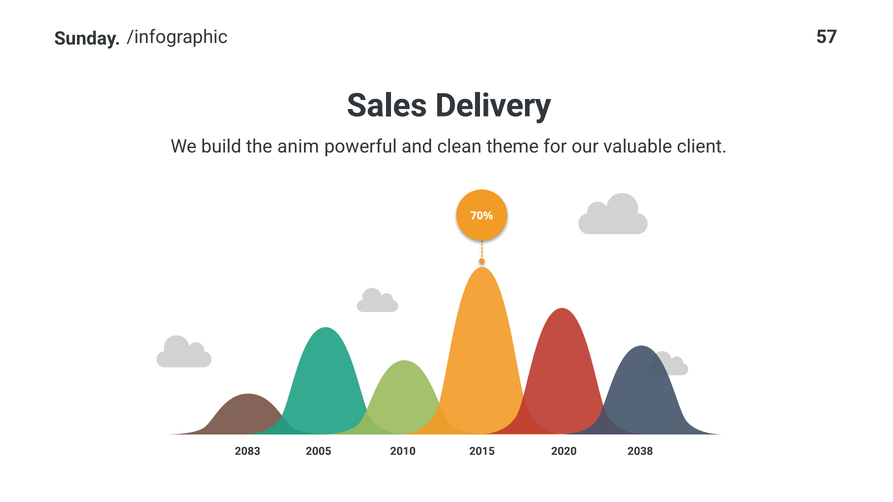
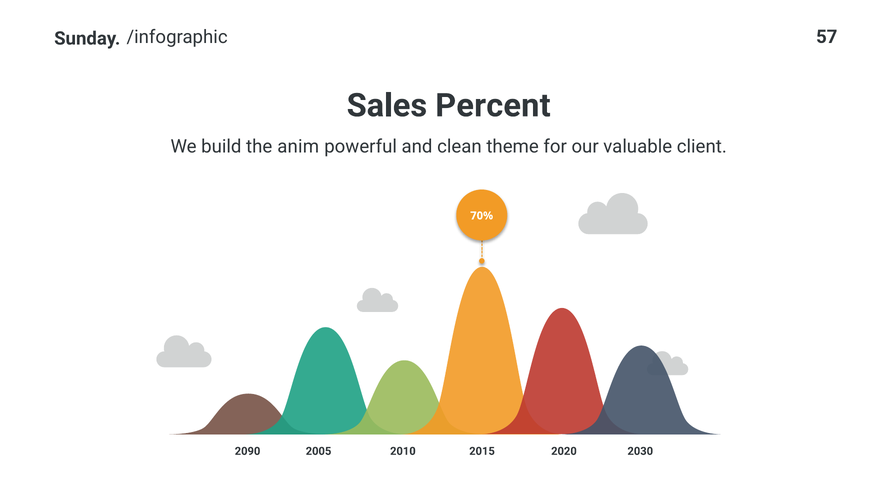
Delivery: Delivery -> Percent (493, 106)
2083: 2083 -> 2090 (248, 451)
2038: 2038 -> 2030 (640, 451)
